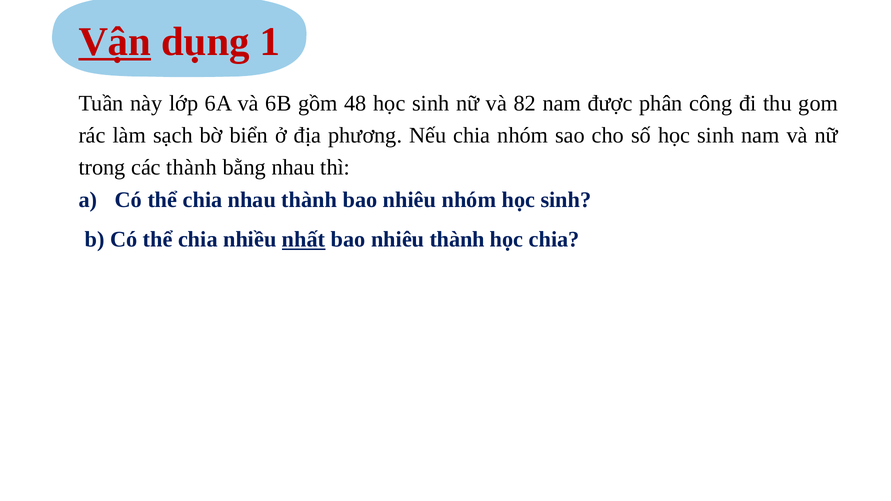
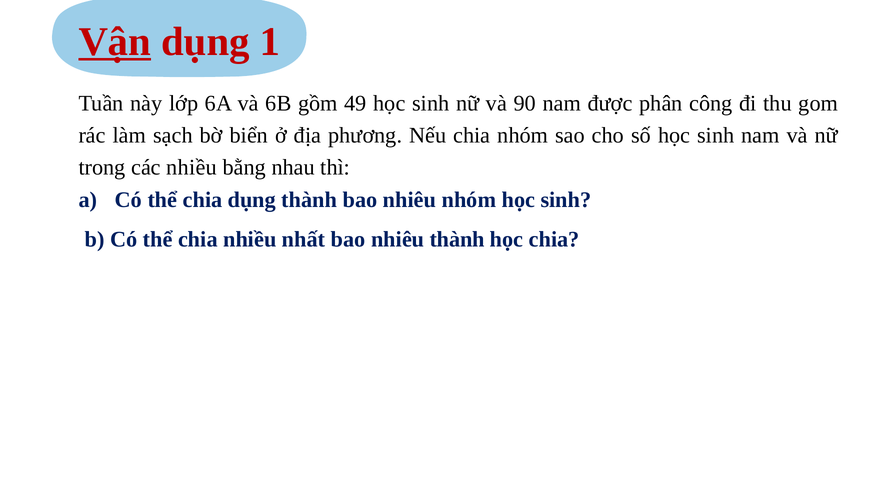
48: 48 -> 49 (355, 104)
82: 82 -> 90 (525, 104)
các thành: thành -> nhiều (192, 168)
chia nhau: nhau -> dụng (252, 200)
nhất underline: present -> none (304, 240)
